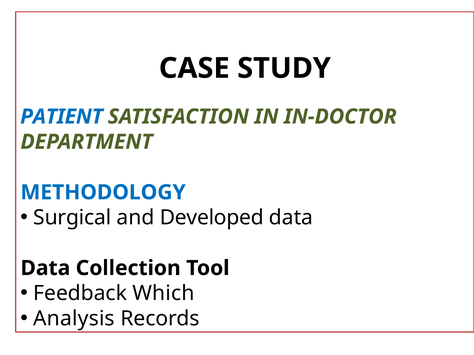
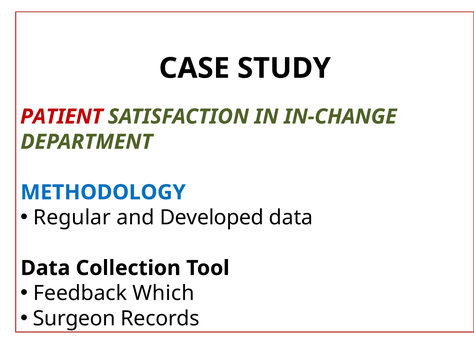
PATIENT colour: blue -> red (62, 117)
IN-DOCTOR: IN-DOCTOR -> IN-CHANGE (340, 117)
Surgical: Surgical -> Regular (72, 218)
Analysis: Analysis -> Surgeon (74, 319)
